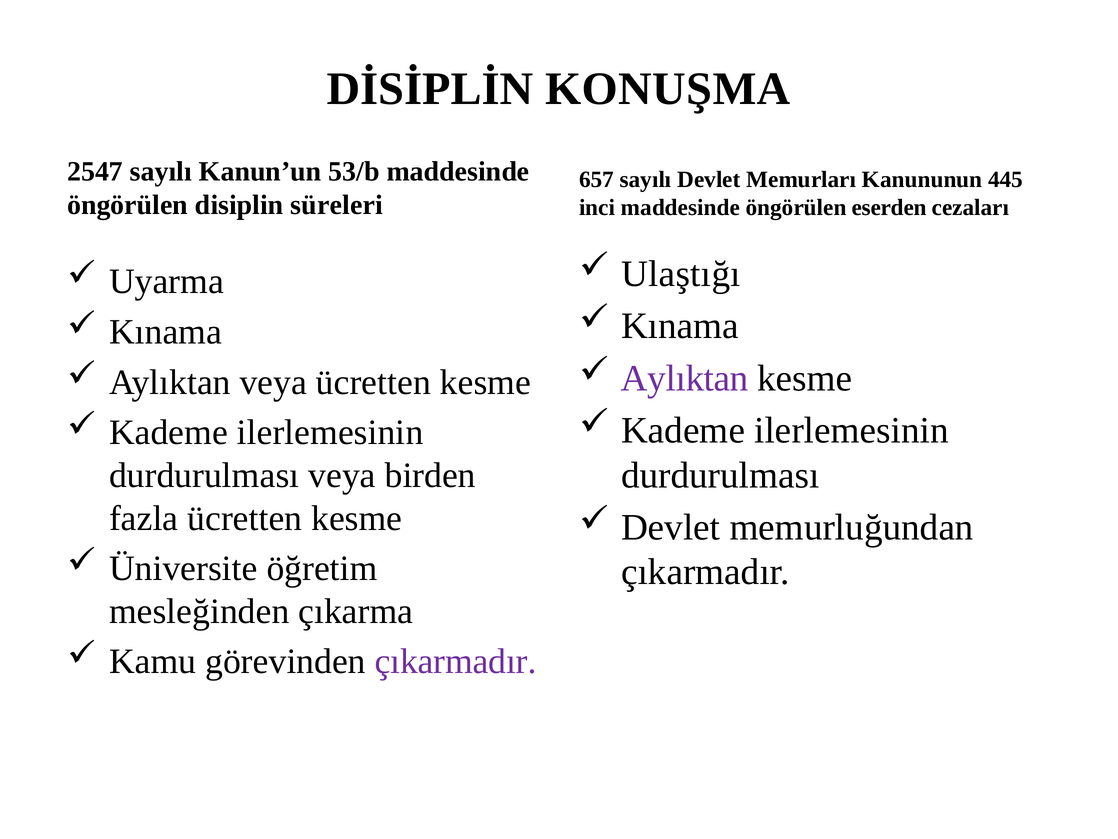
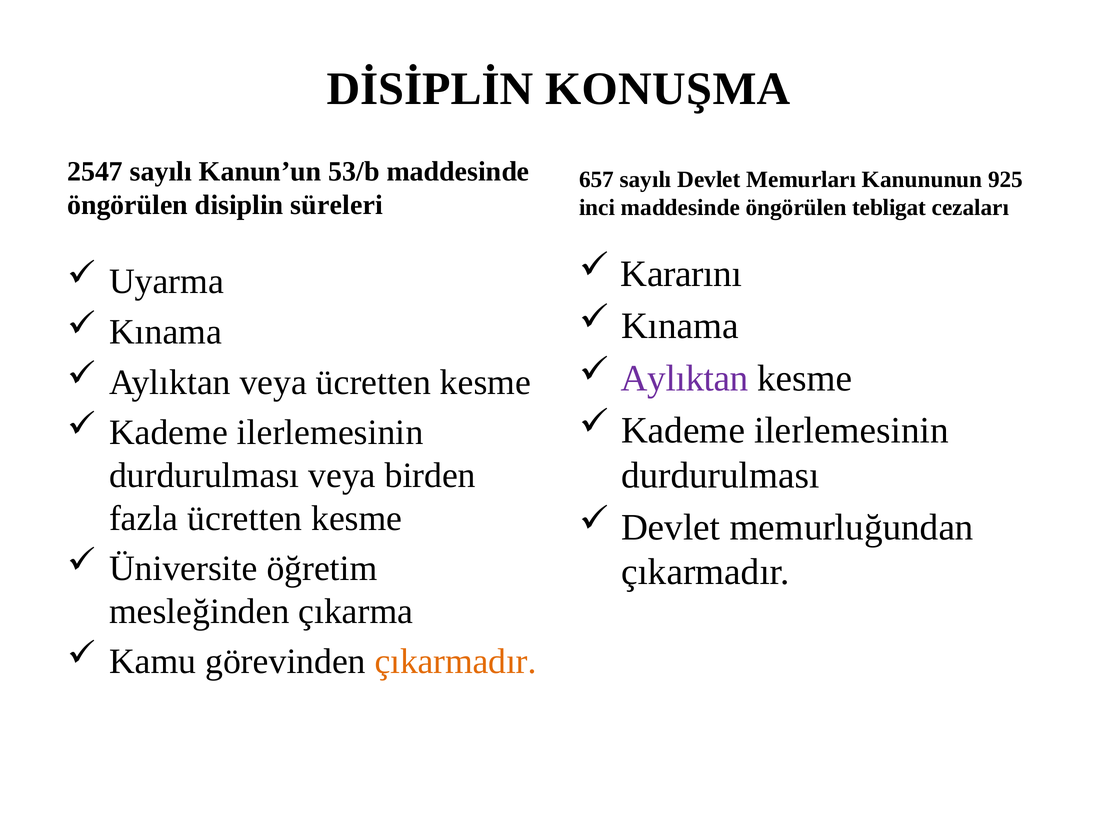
445: 445 -> 925 (1006, 180)
eserden: eserden -> tebligat (889, 208)
Ulaştığı: Ulaştığı -> Kararını (681, 274)
çıkarmadır colour: purple -> orange (456, 661)
